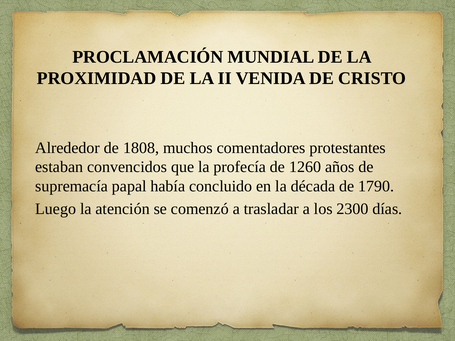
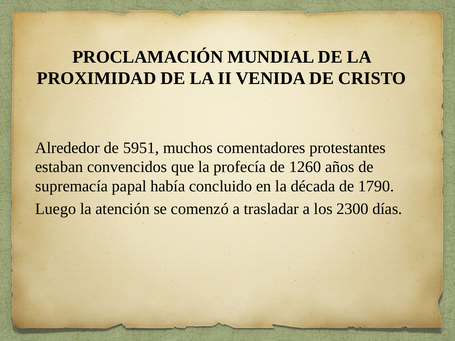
1808: 1808 -> 5951 (141, 148)
